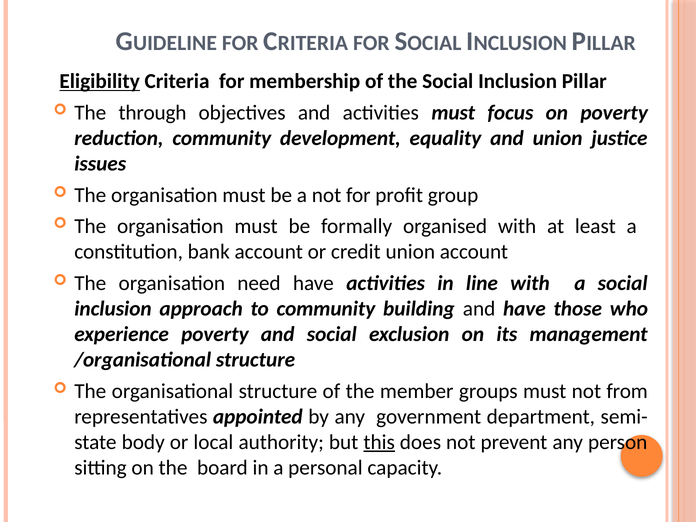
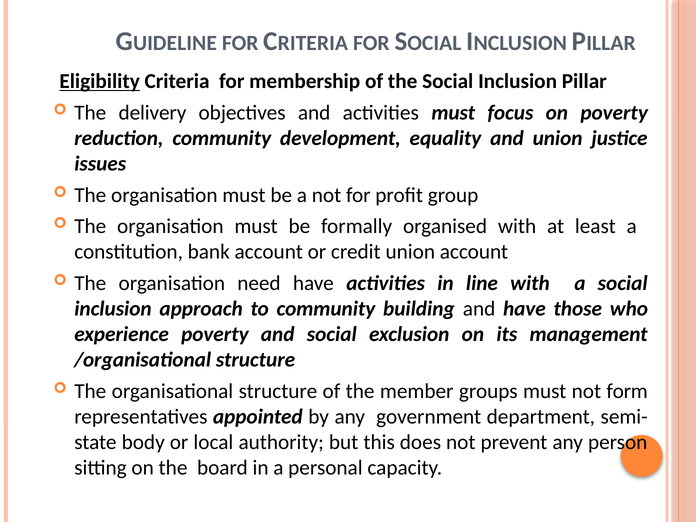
through: through -> delivery (152, 113)
from: from -> form (627, 391)
this underline: present -> none (379, 442)
